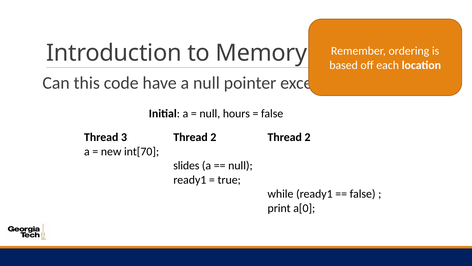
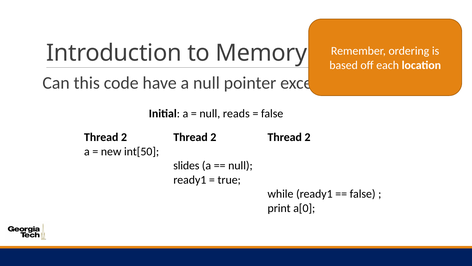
hours: hours -> reads (236, 114)
3: 3 -> 2 (124, 137)
int[70: int[70 -> int[50 (142, 151)
